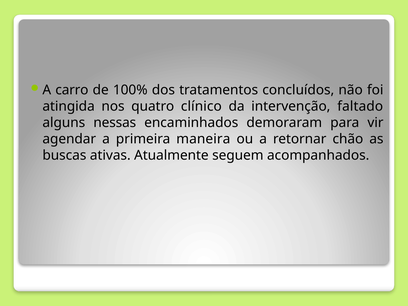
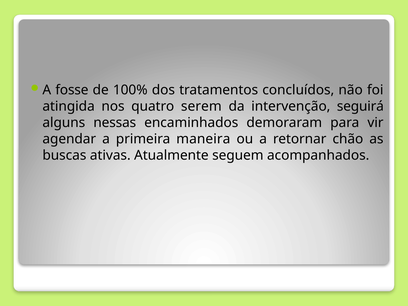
carro: carro -> fosse (72, 90)
clínico: clínico -> serem (201, 106)
faltado: faltado -> seguirá (360, 106)
